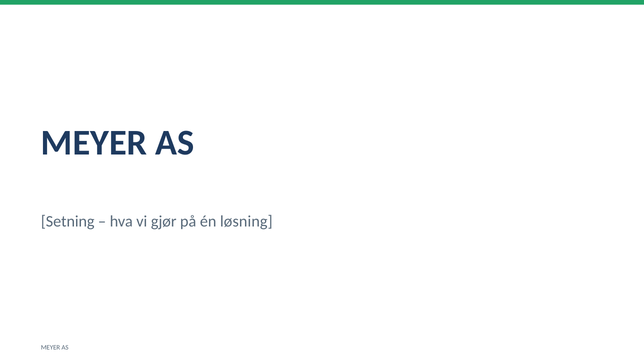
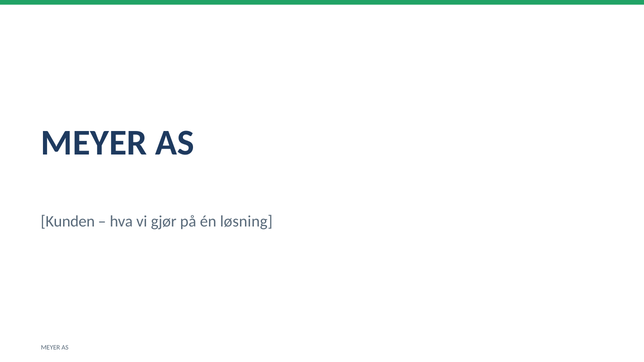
Setning: Setning -> Kunden (68, 222)
